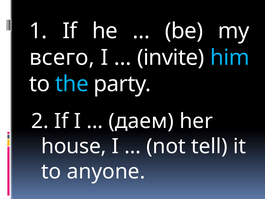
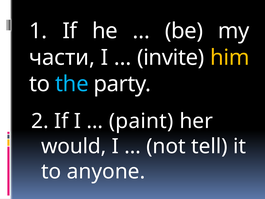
всего: всего -> части (62, 57)
him colour: light blue -> yellow (230, 57)
даем: даем -> paint (141, 121)
house: house -> would (74, 146)
